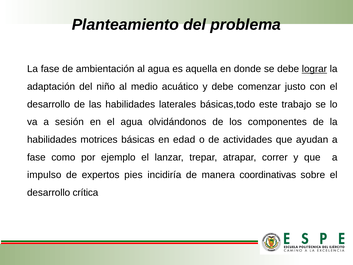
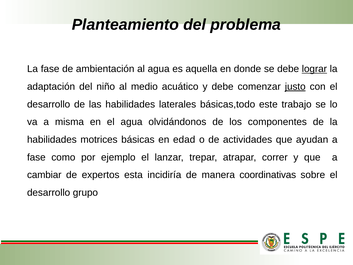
justo underline: none -> present (295, 87)
sesión: sesión -> misma (69, 122)
impulso: impulso -> cambiar (44, 175)
pies: pies -> esta (133, 175)
crítica: crítica -> grupo (85, 192)
